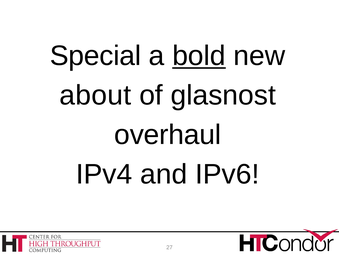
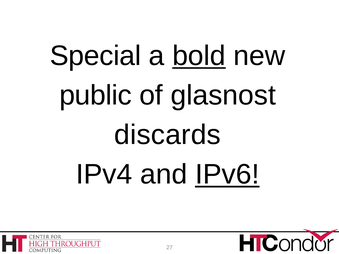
about: about -> public (96, 95)
overhaul: overhaul -> discards (168, 135)
IPv6 underline: none -> present (227, 175)
